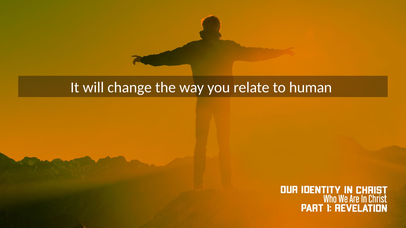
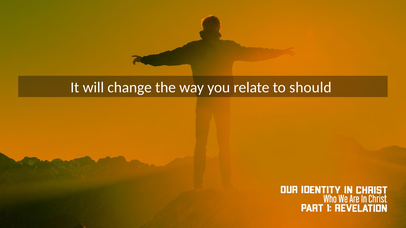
human: human -> should (310, 88)
